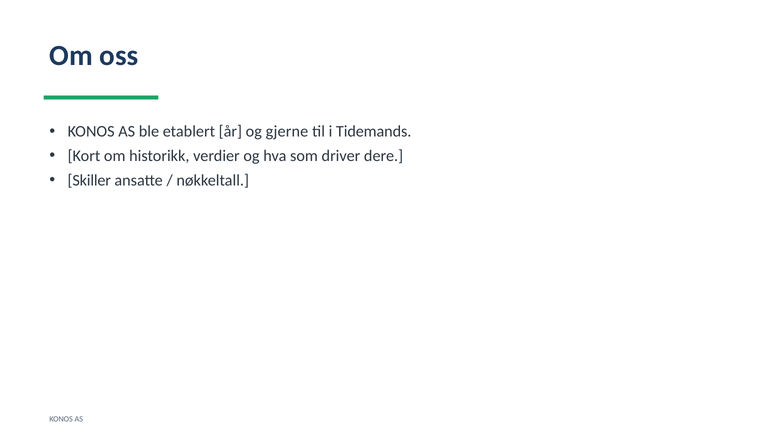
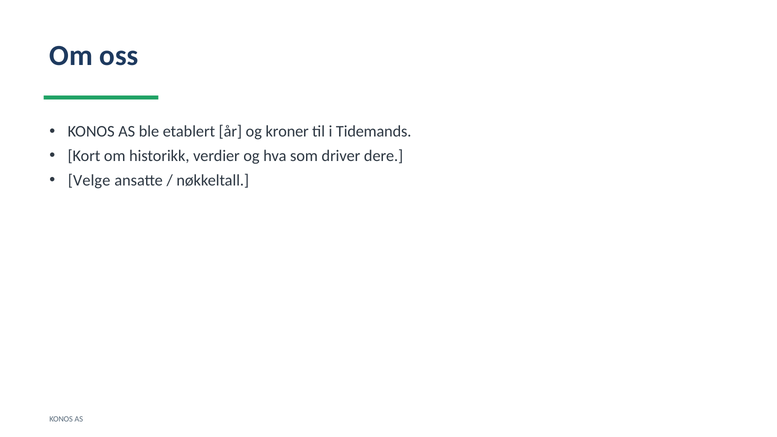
gjerne: gjerne -> kroner (287, 132)
Skiller: Skiller -> Velge (89, 180)
